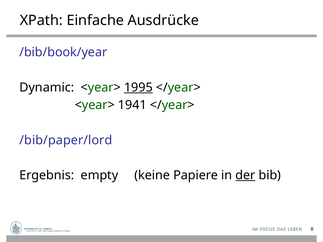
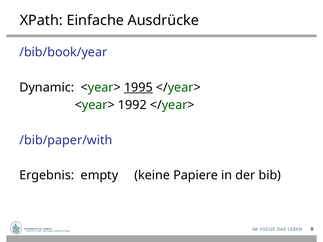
1941: 1941 -> 1992 (132, 105)
/bib/paper/lord: /bib/paper/lord -> /bib/paper/with (66, 140)
der underline: present -> none (245, 176)
